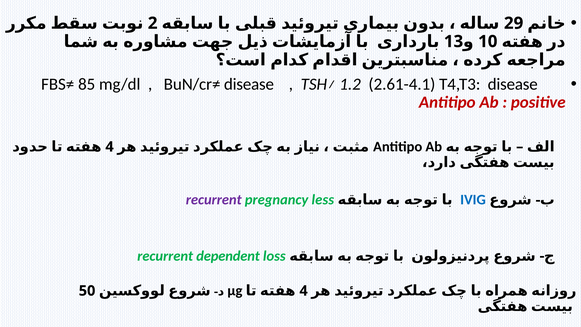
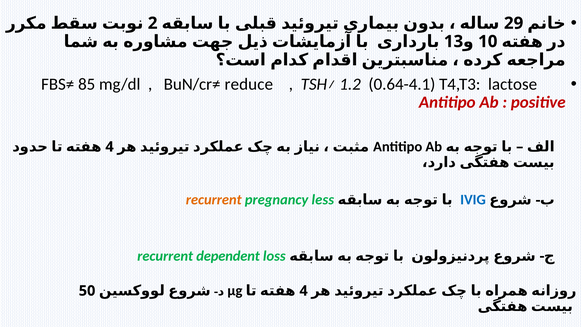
BuN/cr≠ disease: disease -> reduce (249, 84)
2.61-4.1: 2.61-4.1 -> 0.64-4.1 (402, 84)
T4,T3 disease: disease -> lactose (513, 84)
recurrent colour: purple -> orange (214, 200)
